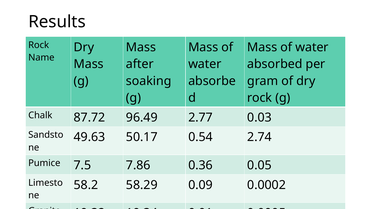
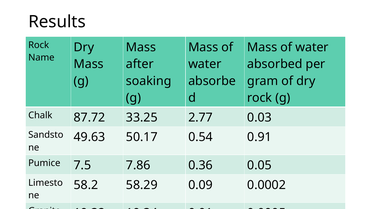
96.49: 96.49 -> 33.25 (142, 117)
2.74: 2.74 -> 0.91 (259, 137)
